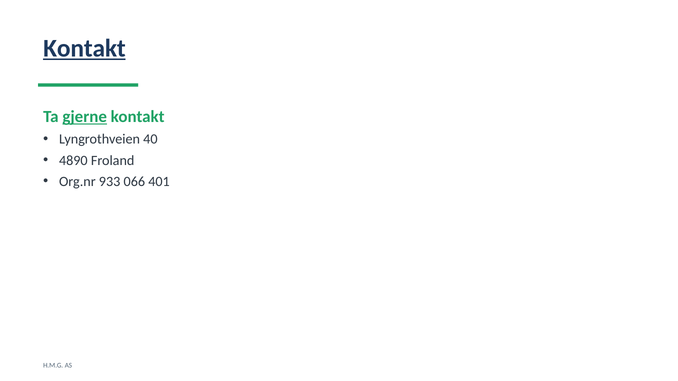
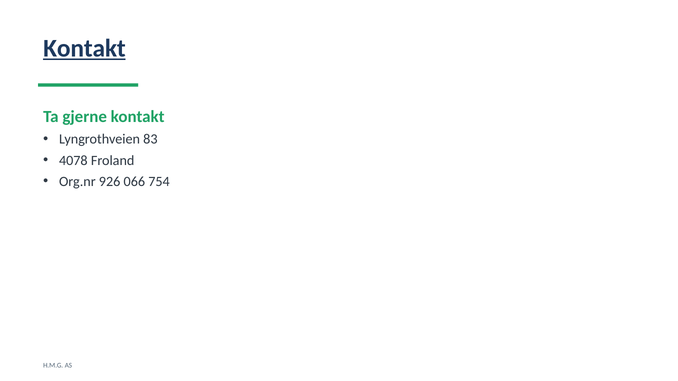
gjerne underline: present -> none (85, 117)
40: 40 -> 83 (150, 139)
4890: 4890 -> 4078 (73, 161)
933: 933 -> 926 (110, 182)
401: 401 -> 754 (159, 182)
